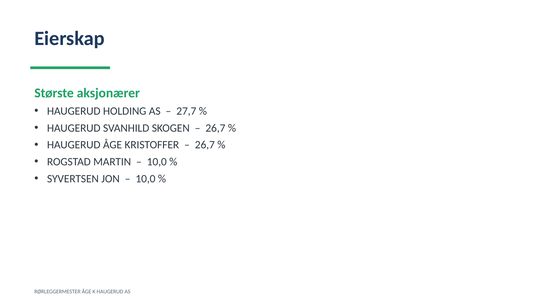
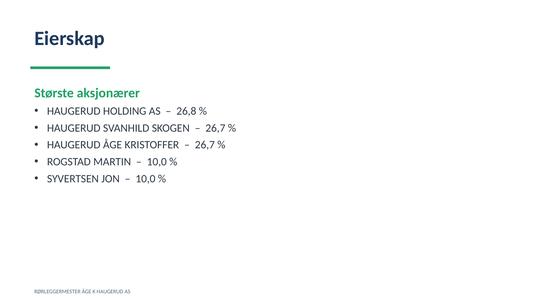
27,7: 27,7 -> 26,8 (186, 111)
